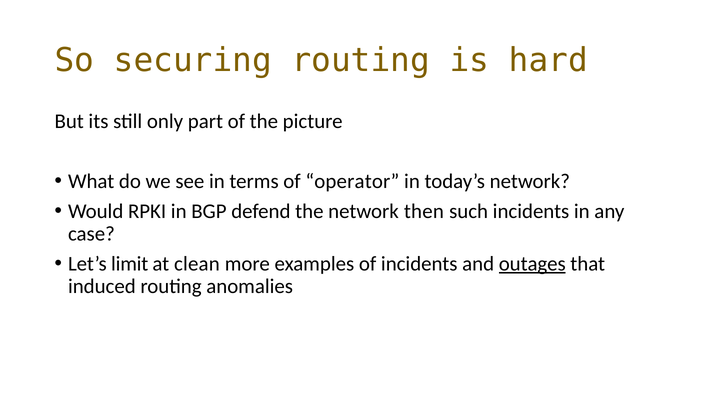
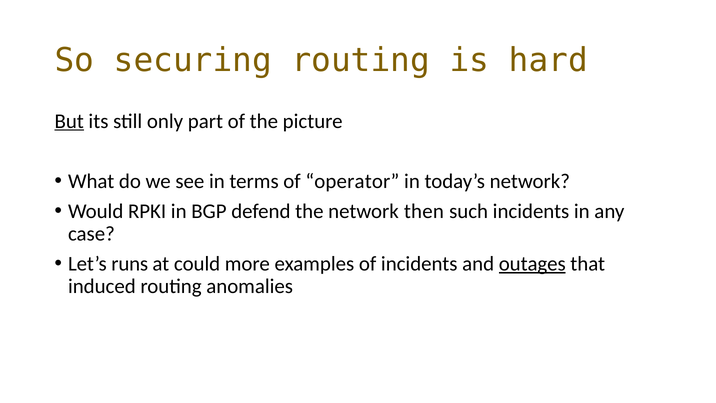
But underline: none -> present (69, 121)
limit: limit -> runs (130, 264)
clean: clean -> could (197, 264)
